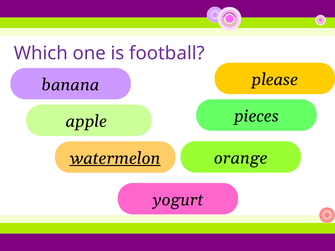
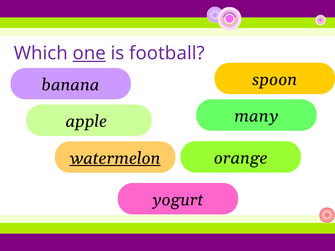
one underline: none -> present (89, 53)
please: please -> spoon (275, 80)
pieces: pieces -> many (256, 116)
